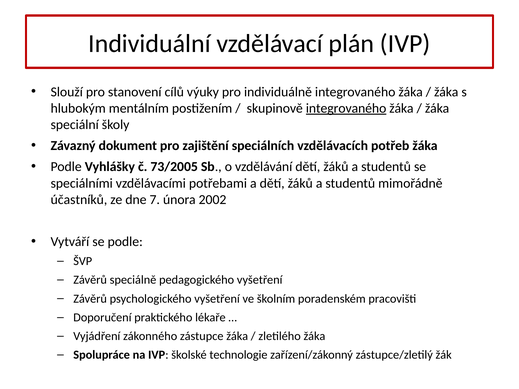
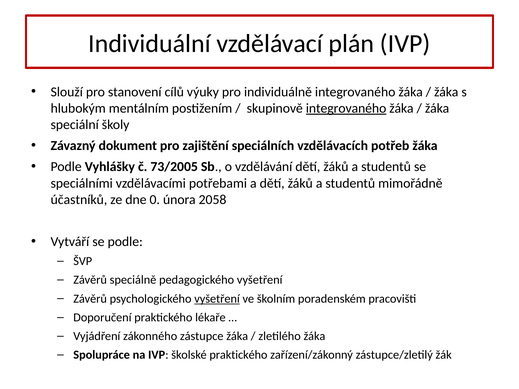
7: 7 -> 0 (155, 200)
2002: 2002 -> 2058 (212, 200)
vyšetření underline: none -> present (217, 299)
školské technologie: technologie -> praktického (238, 355)
